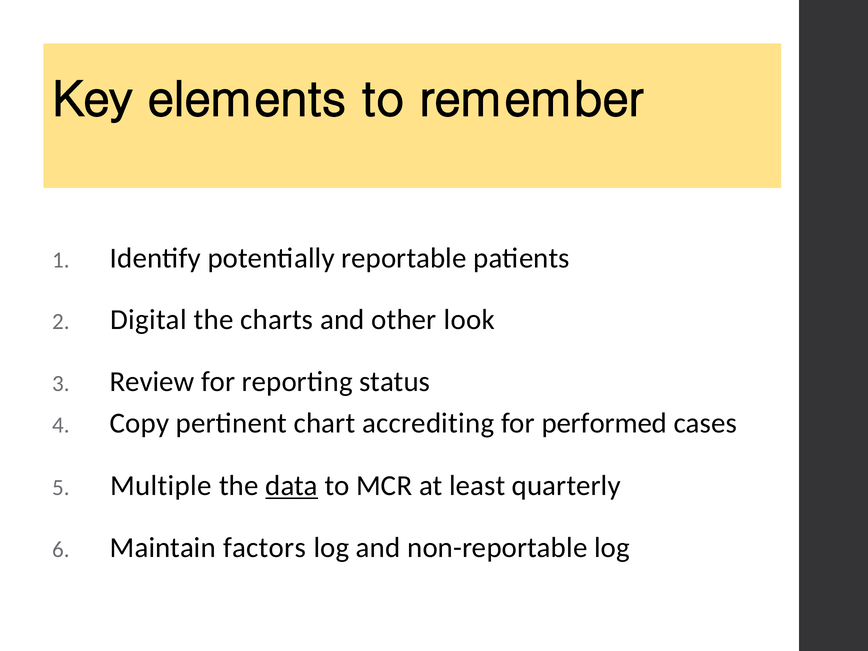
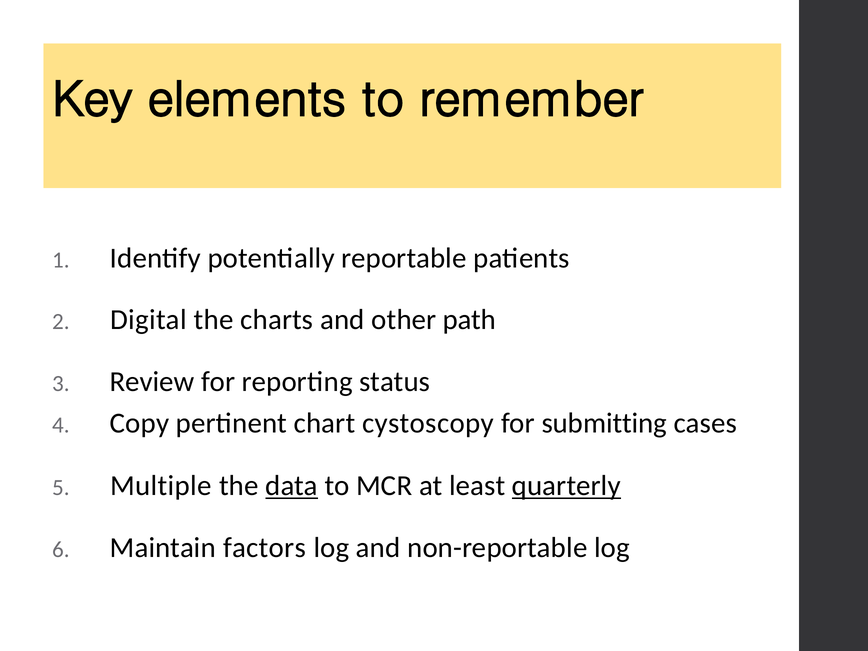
look: look -> path (469, 320)
accrediting: accrediting -> cystoscopy (428, 423)
performed: performed -> submitting (604, 423)
quarterly underline: none -> present (566, 486)
